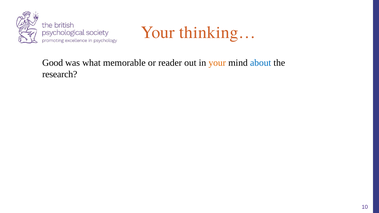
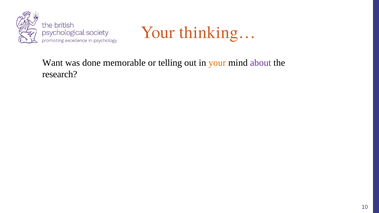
Good: Good -> Want (53, 63)
what: what -> done (91, 63)
reader: reader -> telling (170, 63)
about colour: blue -> purple (261, 63)
